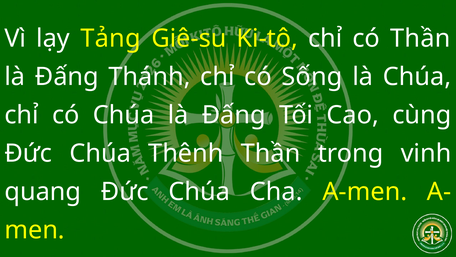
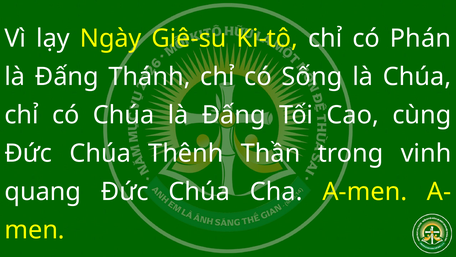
Tảng: Tảng -> Ngày (111, 38)
có Thần: Thần -> Phán (420, 38)
